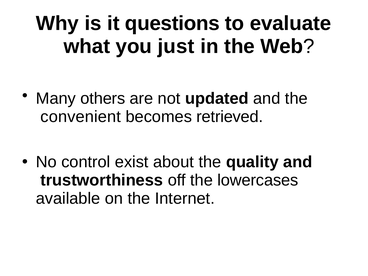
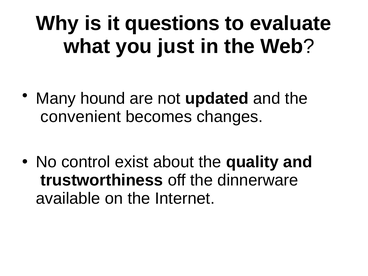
others: others -> hound (103, 98)
retrieved: retrieved -> changes (230, 117)
lowercases: lowercases -> dinnerware (258, 180)
